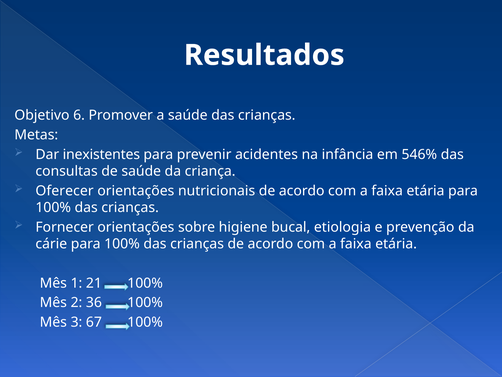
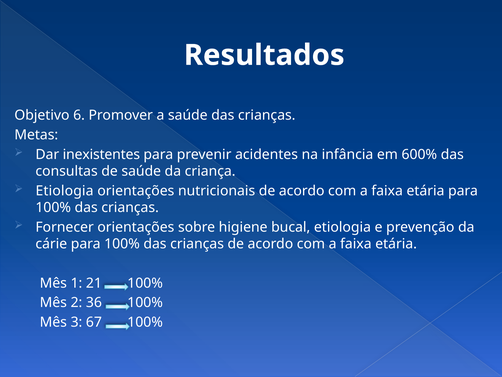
546%: 546% -> 600% (419, 154)
Oferecer: Oferecer -> Etiologia (65, 191)
